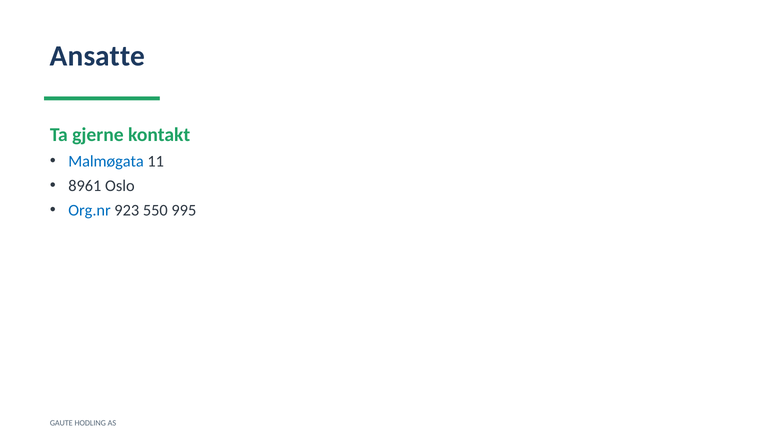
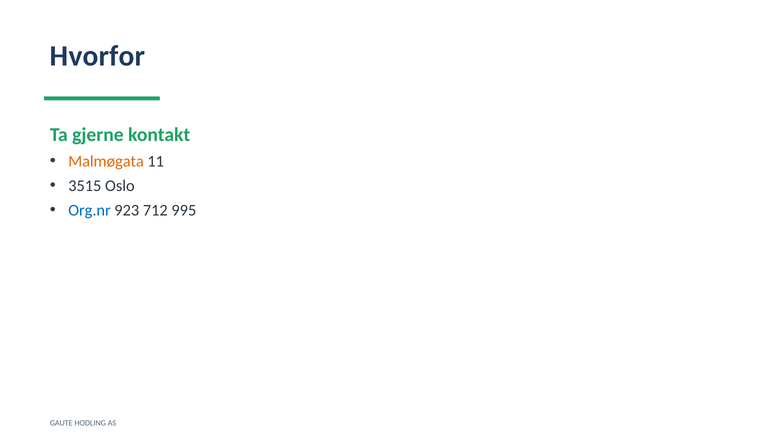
Ansatte: Ansatte -> Hvorfor (98, 56)
Malmøgata colour: blue -> orange (106, 161)
8961: 8961 -> 3515 (85, 186)
550: 550 -> 712 (155, 210)
